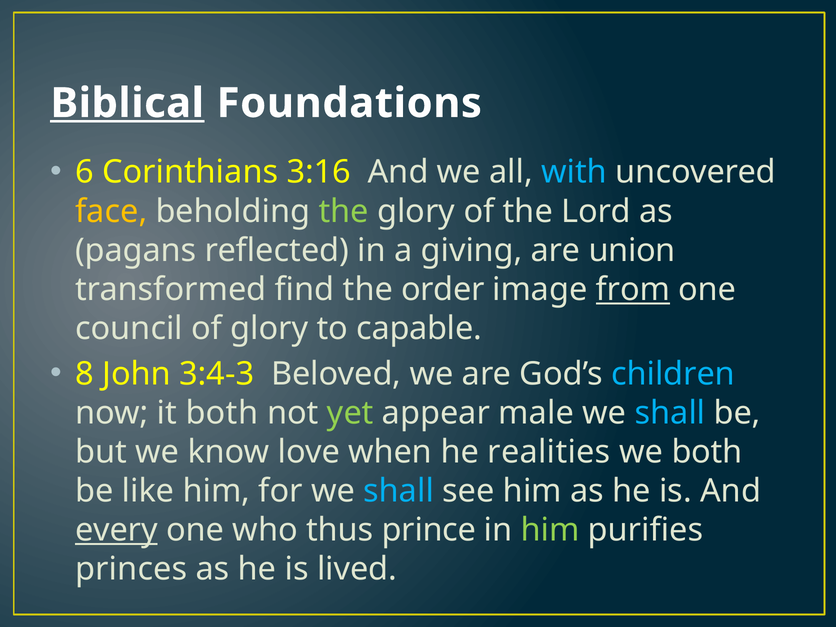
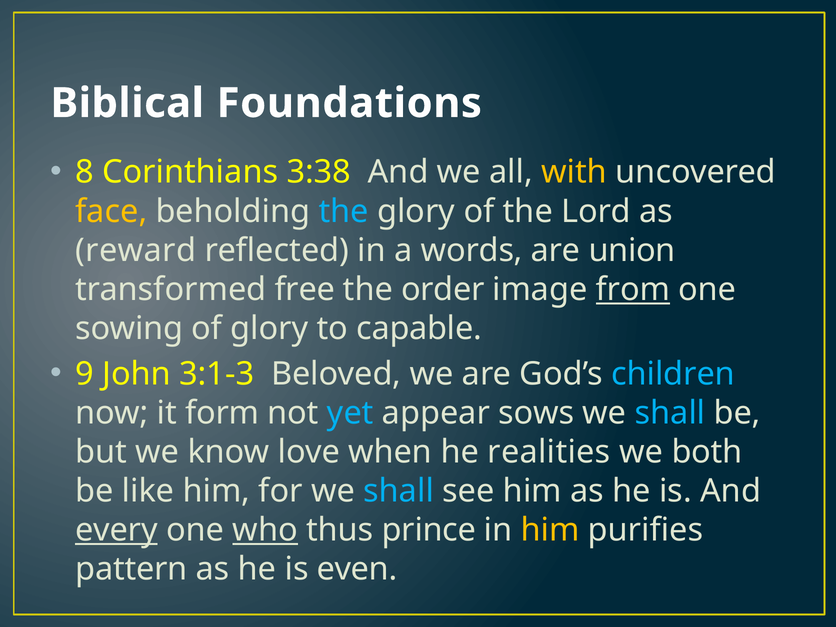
Biblical underline: present -> none (127, 103)
6: 6 -> 8 (85, 172)
3:16: 3:16 -> 3:38 (319, 172)
with colour: light blue -> yellow (574, 172)
the colour: light green -> light blue (344, 211)
pagans: pagans -> reward (136, 250)
giving: giving -> words (472, 250)
find: find -> free (305, 289)
council: council -> sowing (129, 328)
8: 8 -> 9 (85, 374)
3:4-3: 3:4-3 -> 3:1-3 (217, 374)
it both: both -> form (222, 413)
yet colour: light green -> light blue (350, 413)
male: male -> sows (536, 413)
who underline: none -> present (265, 530)
him colour: light green -> yellow (550, 530)
princes: princes -> pattern (131, 569)
lived: lived -> even (357, 569)
